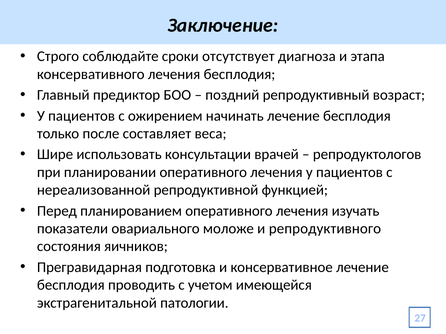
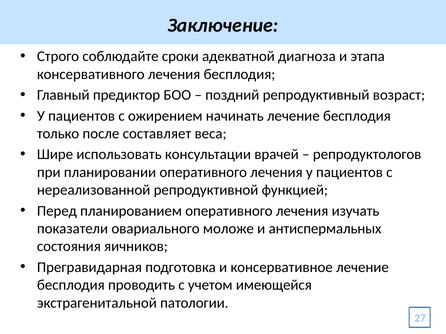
отсутствует: отсутствует -> адекватной (238, 57)
репродуктивного: репродуктивного -> антиспермальных (325, 229)
